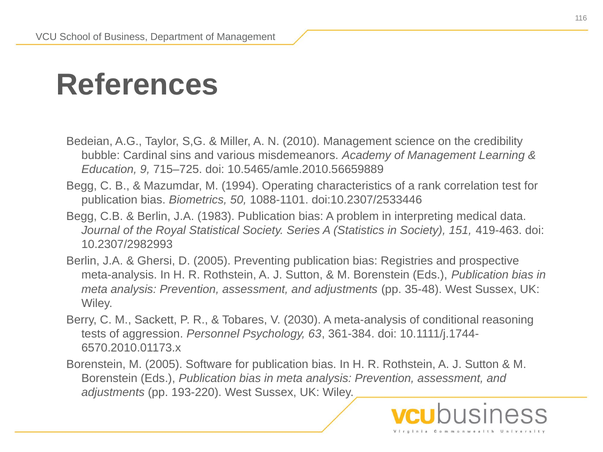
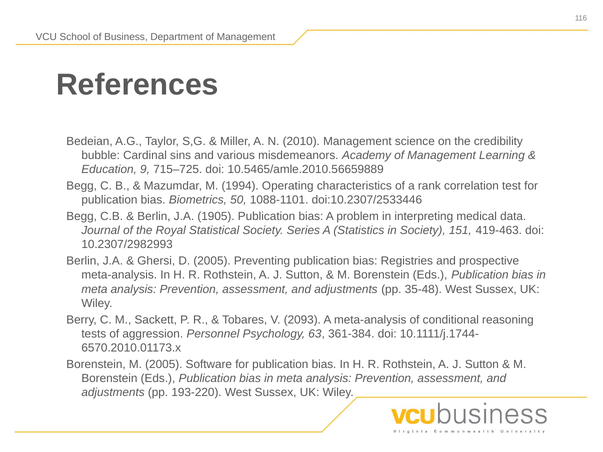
1983: 1983 -> 1905 (216, 217)
2030: 2030 -> 2093 (302, 320)
